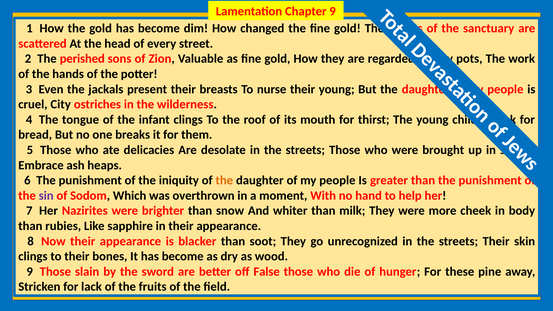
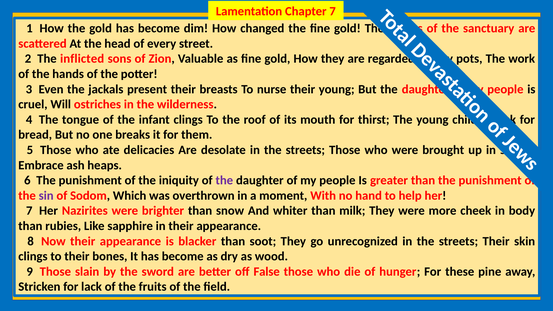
Chapter 9: 9 -> 7 (333, 11)
perished: perished -> inflicted (82, 59)
City: City -> Will (61, 104)
the colour: orange -> purple (224, 180)
